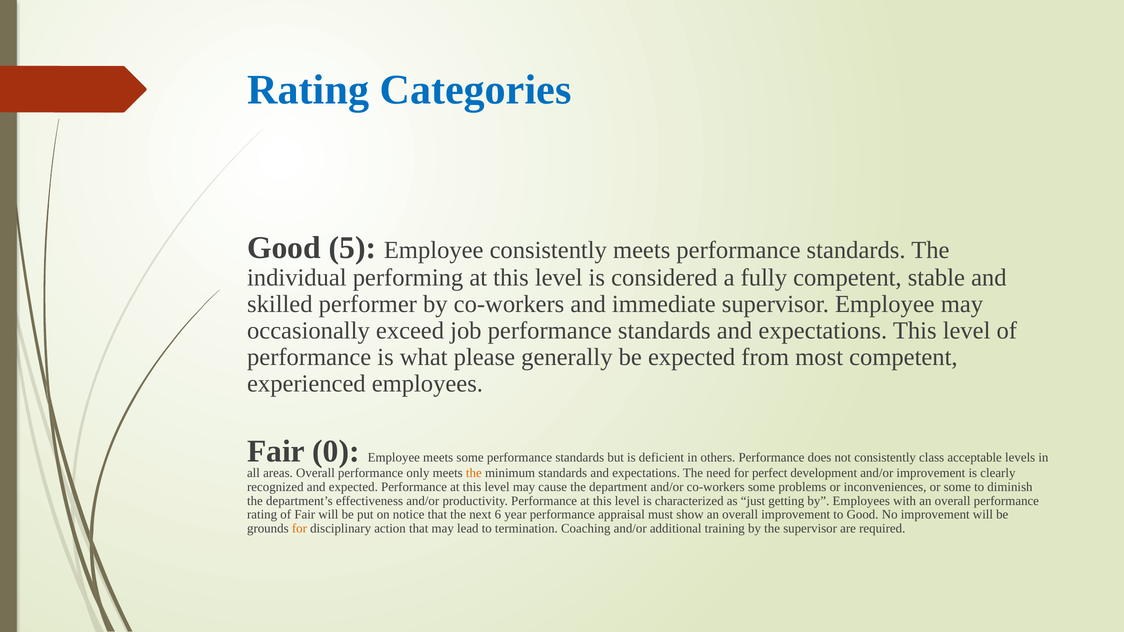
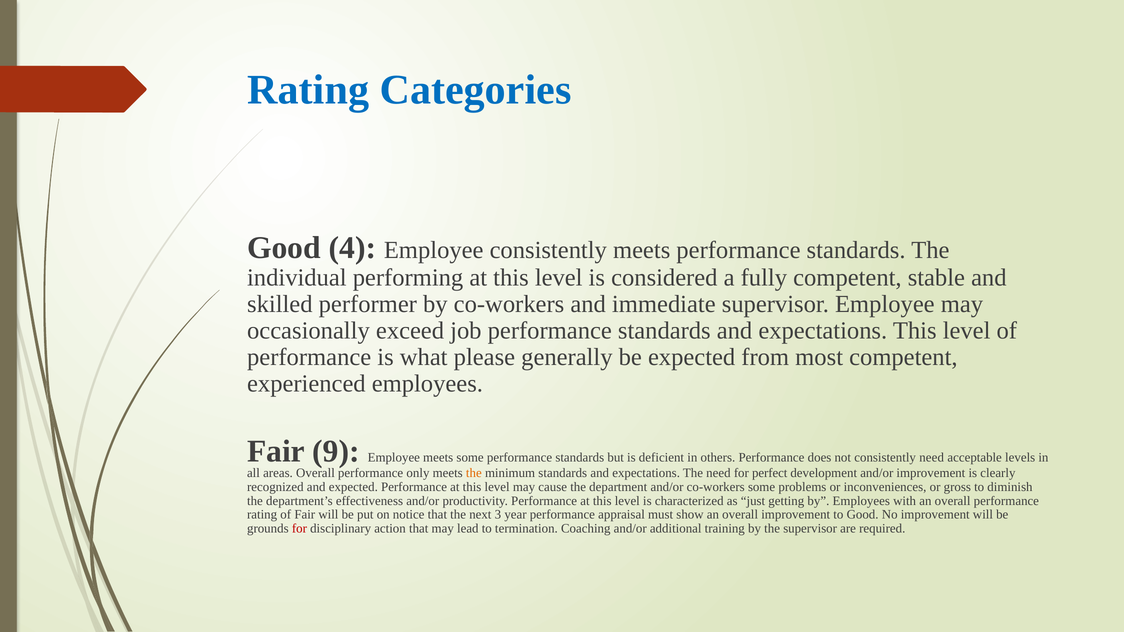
5: 5 -> 4 (352, 248)
0: 0 -> 9 (336, 452)
consistently class: class -> need (932, 458)
or some: some -> gross (957, 487)
6: 6 -> 3 (498, 515)
for colour: orange -> red (299, 529)
